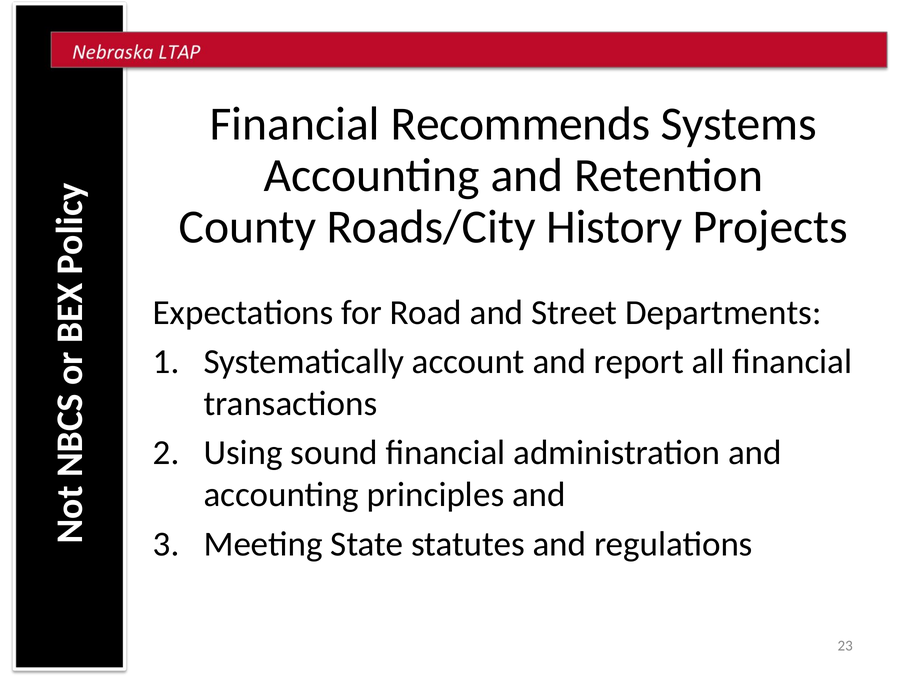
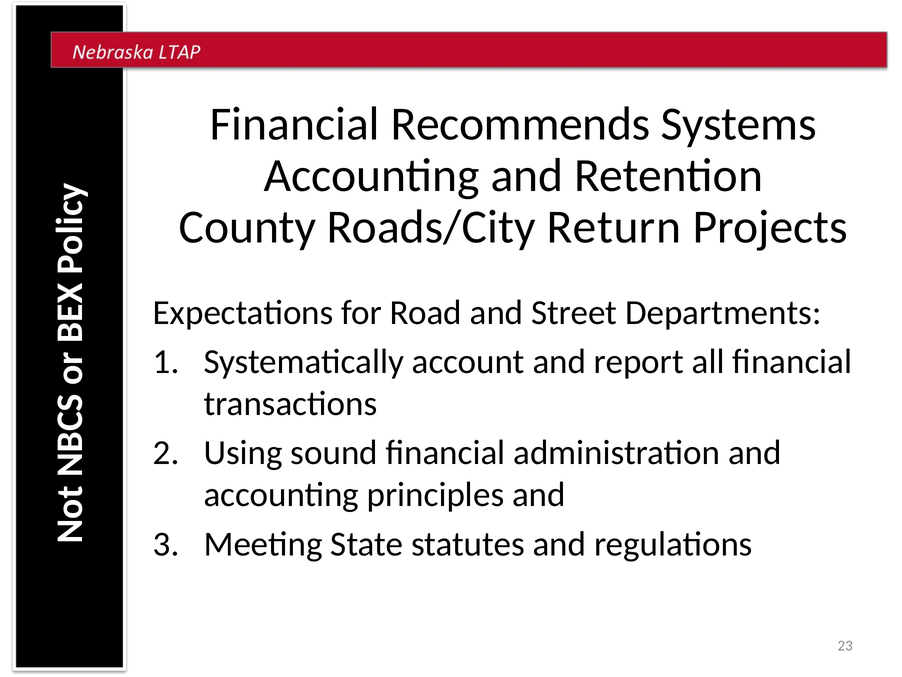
History: History -> Return (614, 227)
